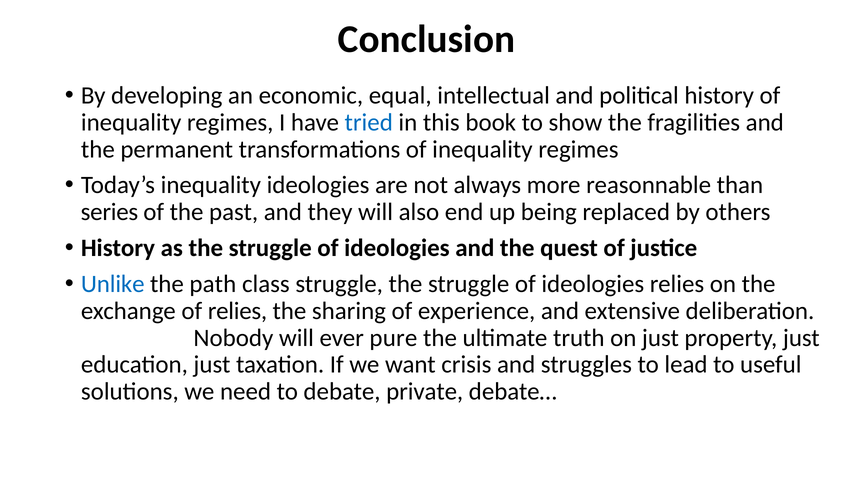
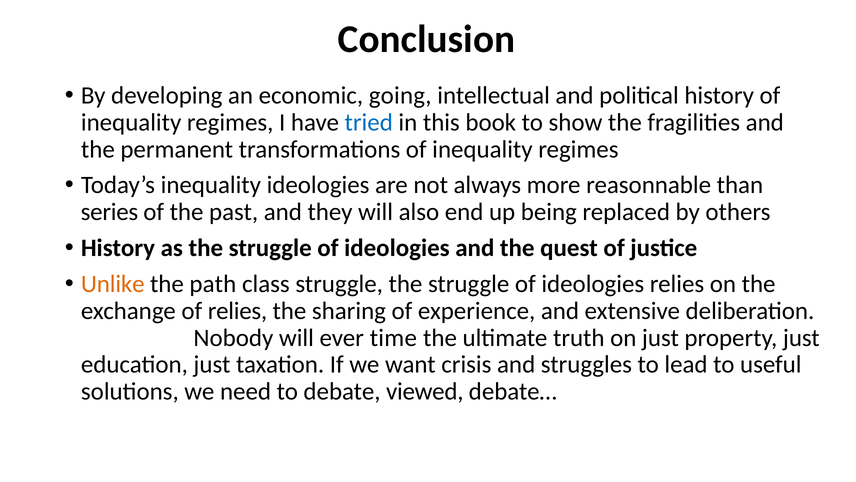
equal: equal -> going (400, 95)
Unlike colour: blue -> orange (113, 284)
pure: pure -> time (393, 337)
private: private -> viewed (425, 391)
